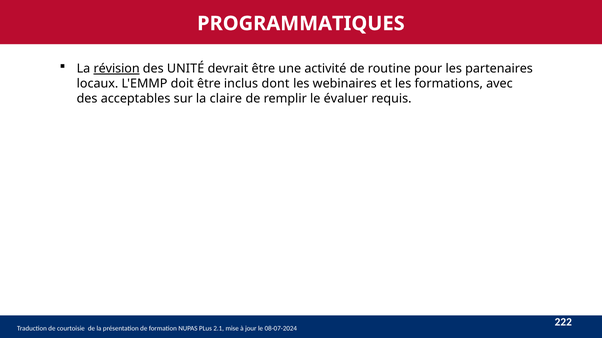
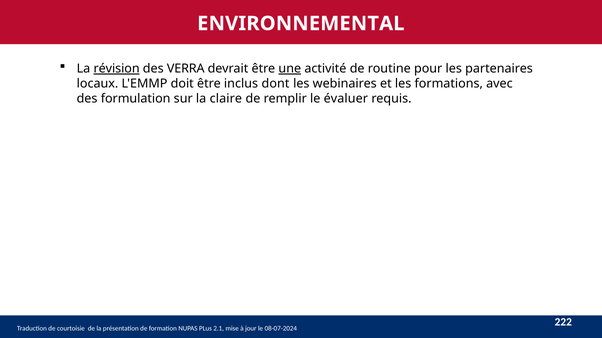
PROGRAMMATIQUES: PROGRAMMATIQUES -> ENVIRONNEMENTAL (301, 24)
UNITÉ: UNITÉ -> VERRA (186, 69)
une underline: none -> present (290, 69)
acceptables: acceptables -> formulation (136, 99)
